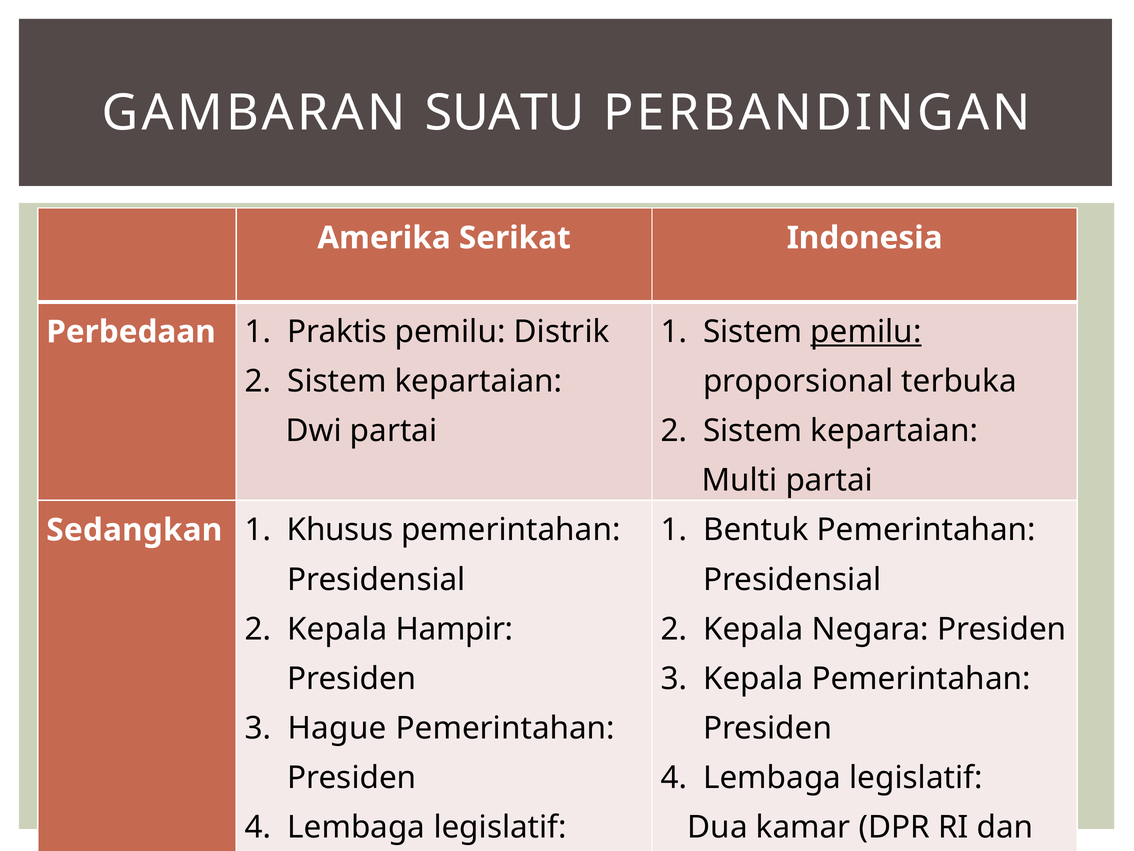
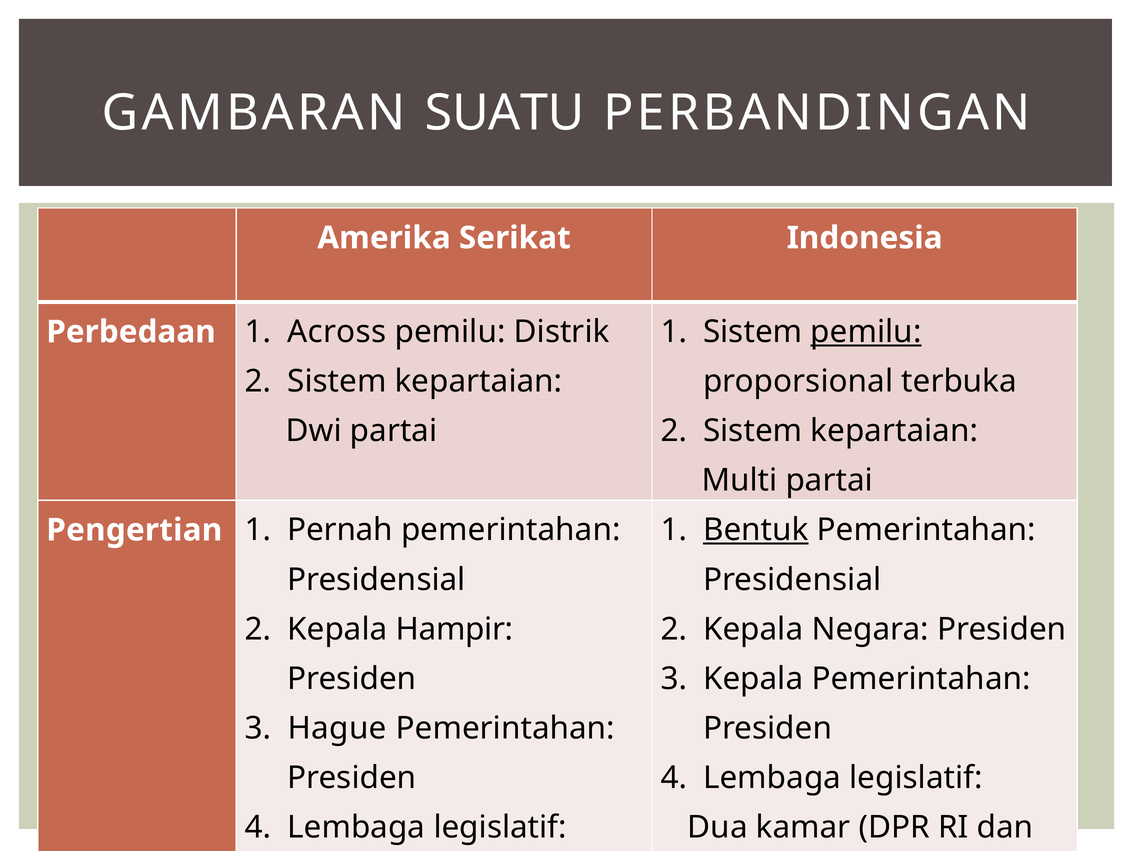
Praktis: Praktis -> Across (337, 332)
Bentuk underline: none -> present (756, 530)
Sedangkan: Sedangkan -> Pengertian (134, 530)
Khusus: Khusus -> Pernah (340, 530)
